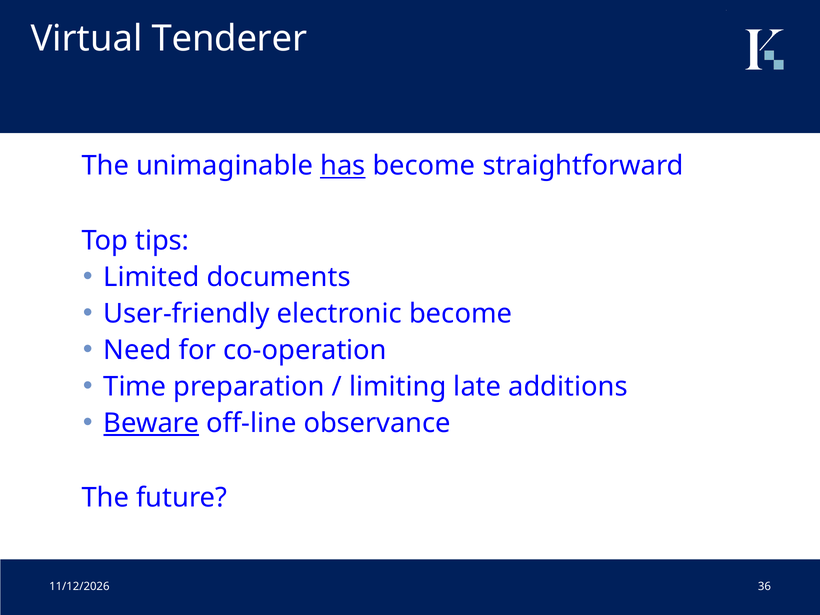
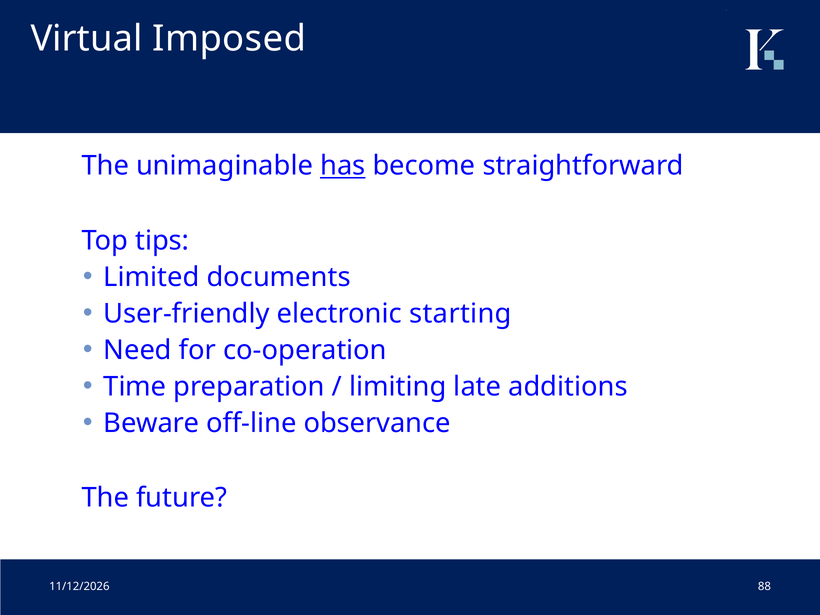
Tenderer: Tenderer -> Imposed (229, 39)
electronic become: become -> starting (460, 314)
Beware underline: present -> none (151, 423)
36: 36 -> 88 (764, 586)
